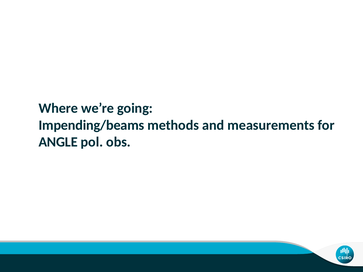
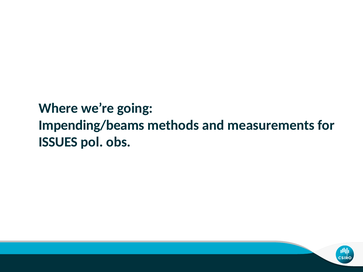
ANGLE: ANGLE -> ISSUES (58, 142)
